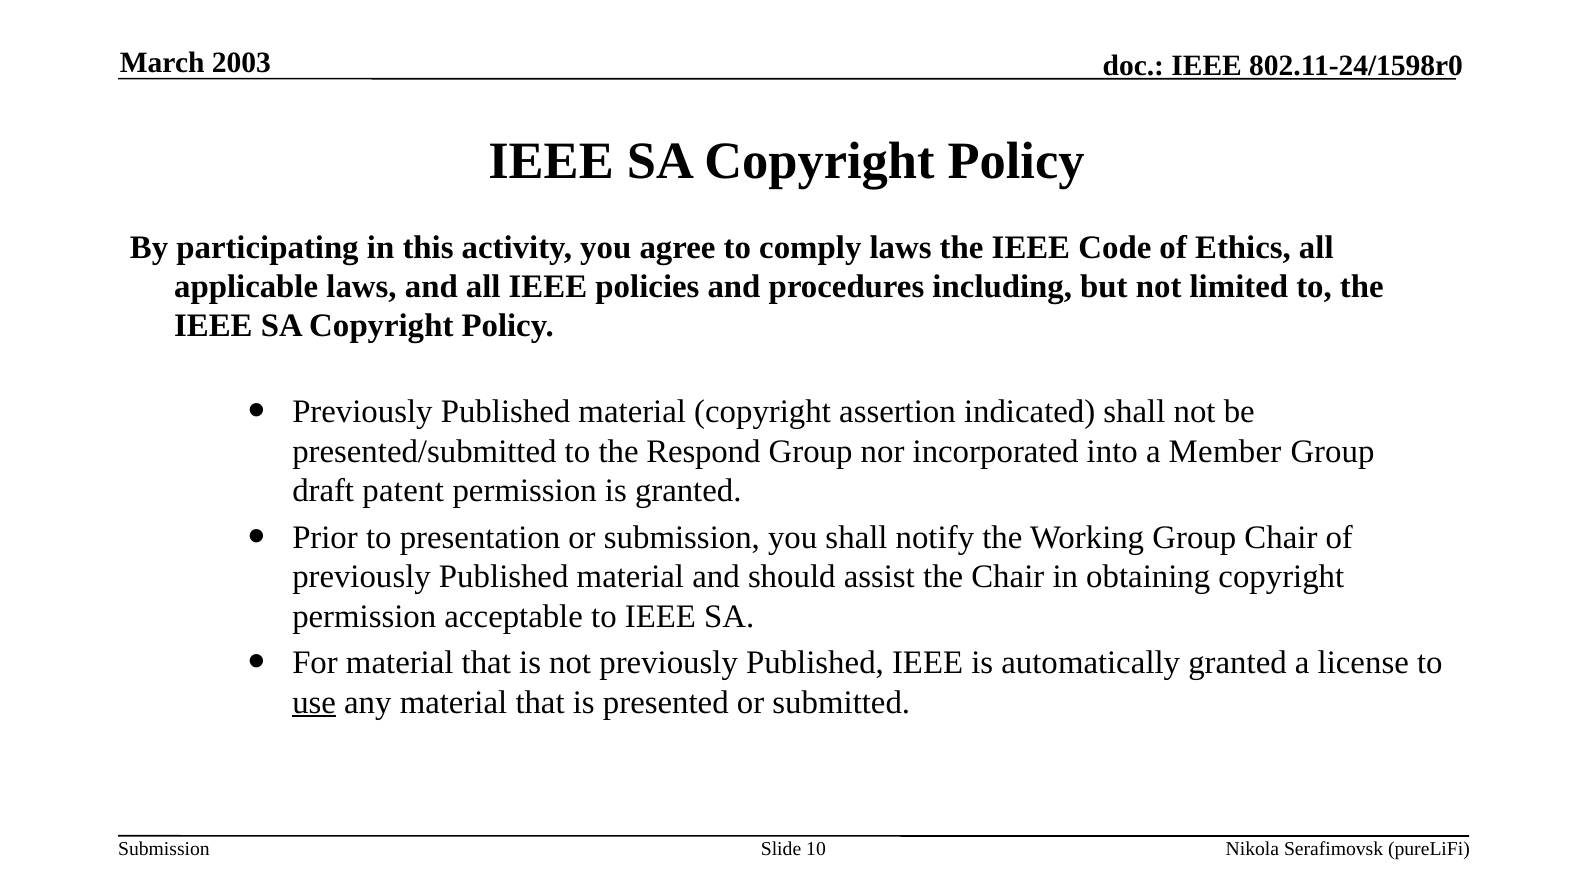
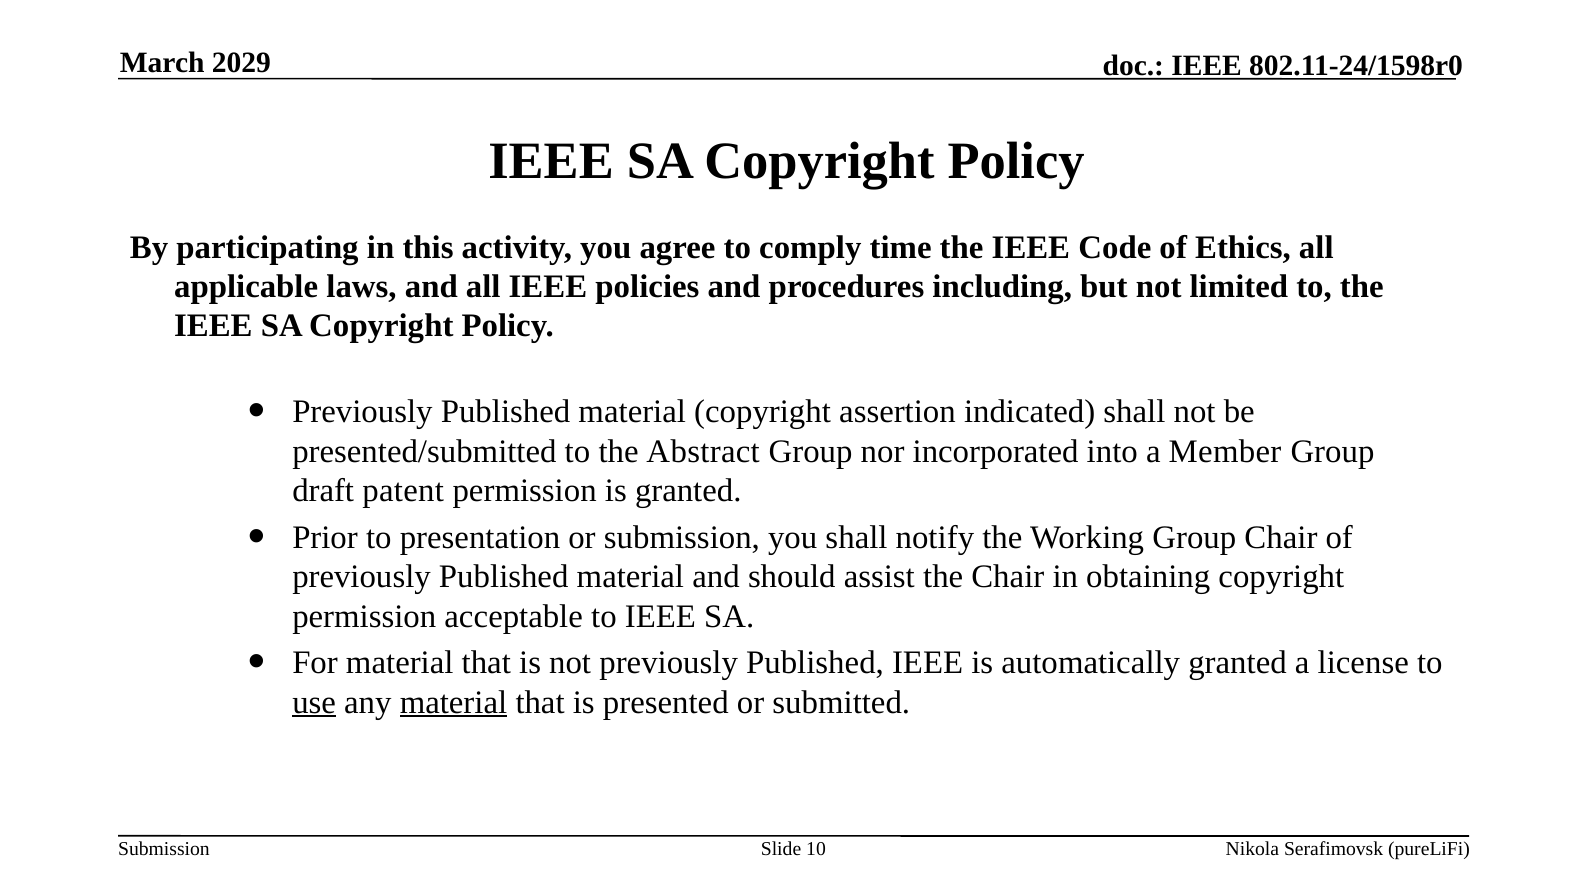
2003: 2003 -> 2029 (241, 63)
comply laws: laws -> time (901, 247)
Respond: Respond -> Abstract (703, 452)
material underline: none -> present (453, 703)
